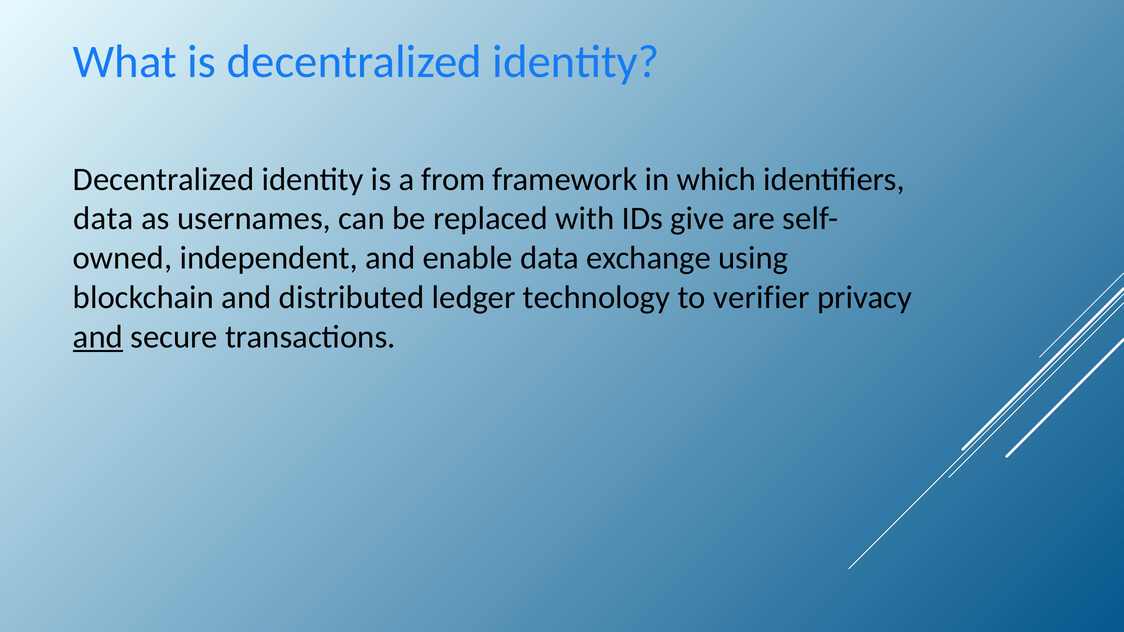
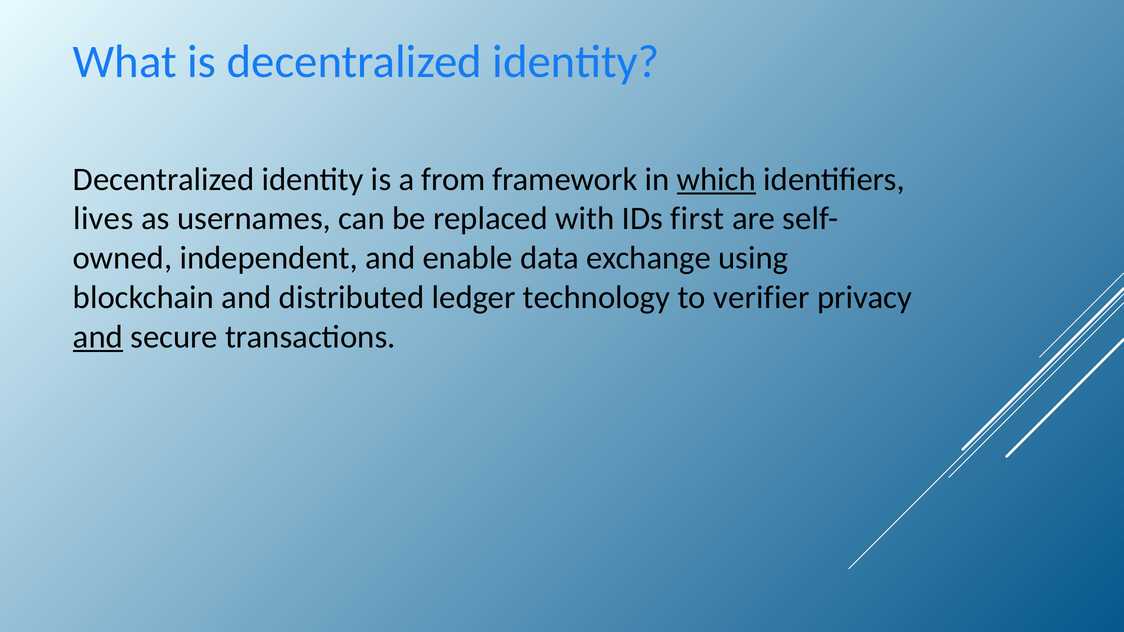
which underline: none -> present (716, 179)
data: data -> lives (103, 219)
give: give -> first (697, 219)
